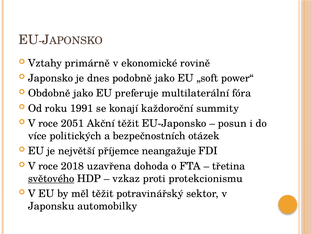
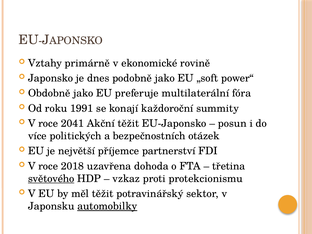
2051: 2051 -> 2041 (72, 123)
neangažuje: neangažuje -> partnerství (169, 151)
automobilky underline: none -> present (107, 206)
